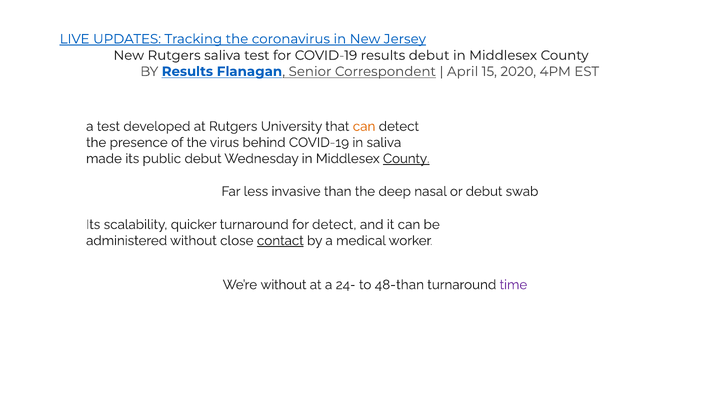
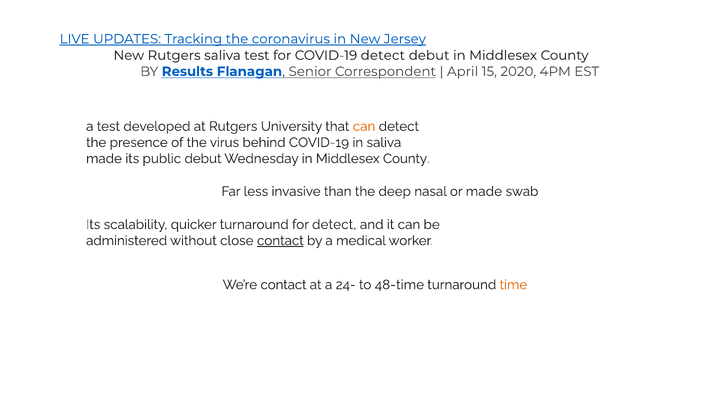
COVID-19 results: results -> detect (383, 55)
County underline: present -> none (406, 159)
or debut: debut -> made (484, 191)
We’re without: without -> contact (283, 285)
48-than: 48-than -> 48-time (399, 285)
time colour: purple -> orange (513, 285)
